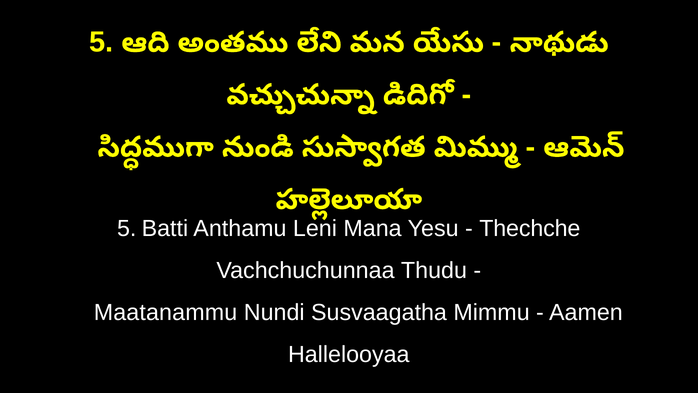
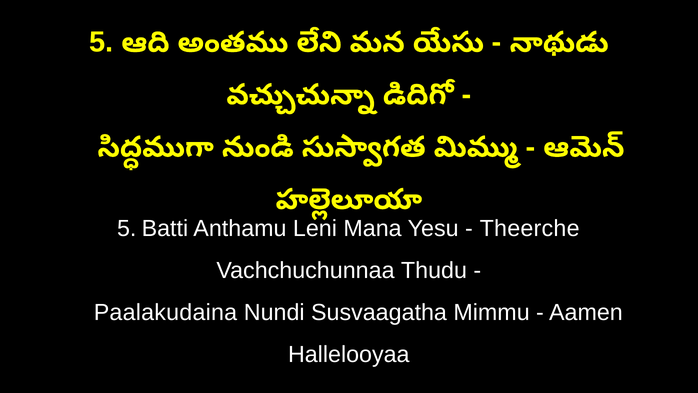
Thechche: Thechche -> Theerche (530, 228)
Maatanammu: Maatanammu -> Paalakudaina (165, 312)
